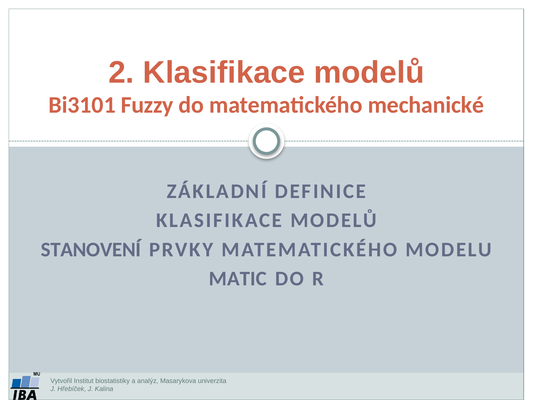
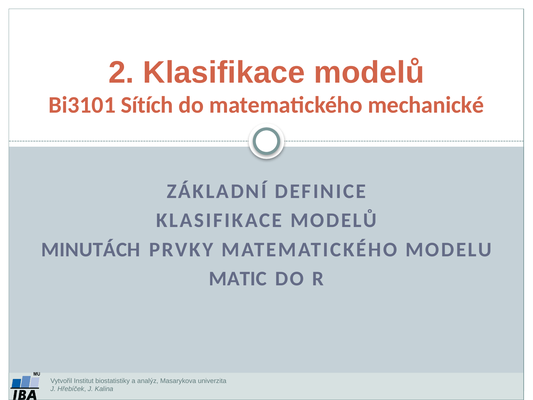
Fuzzy: Fuzzy -> Sítích (147, 105)
STANOVENÍ: STANOVENÍ -> MINUTÁCH (91, 249)
